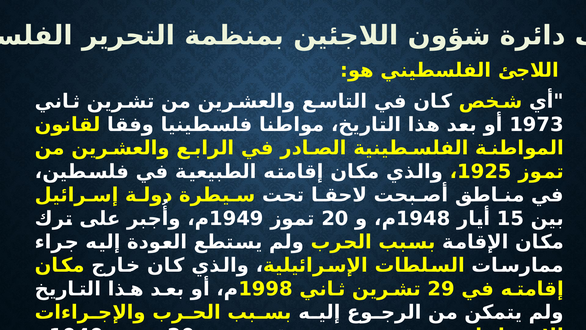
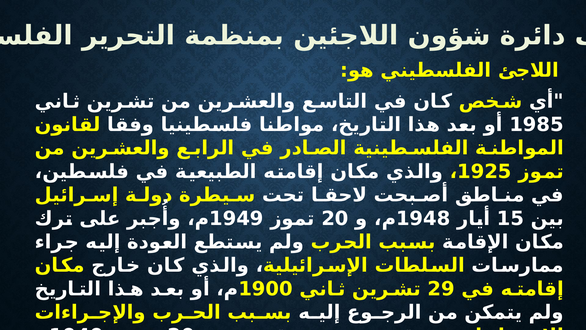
1973: 1973 -> 1985 (537, 125)
1998: 1998 -> 1900 (266, 289)
